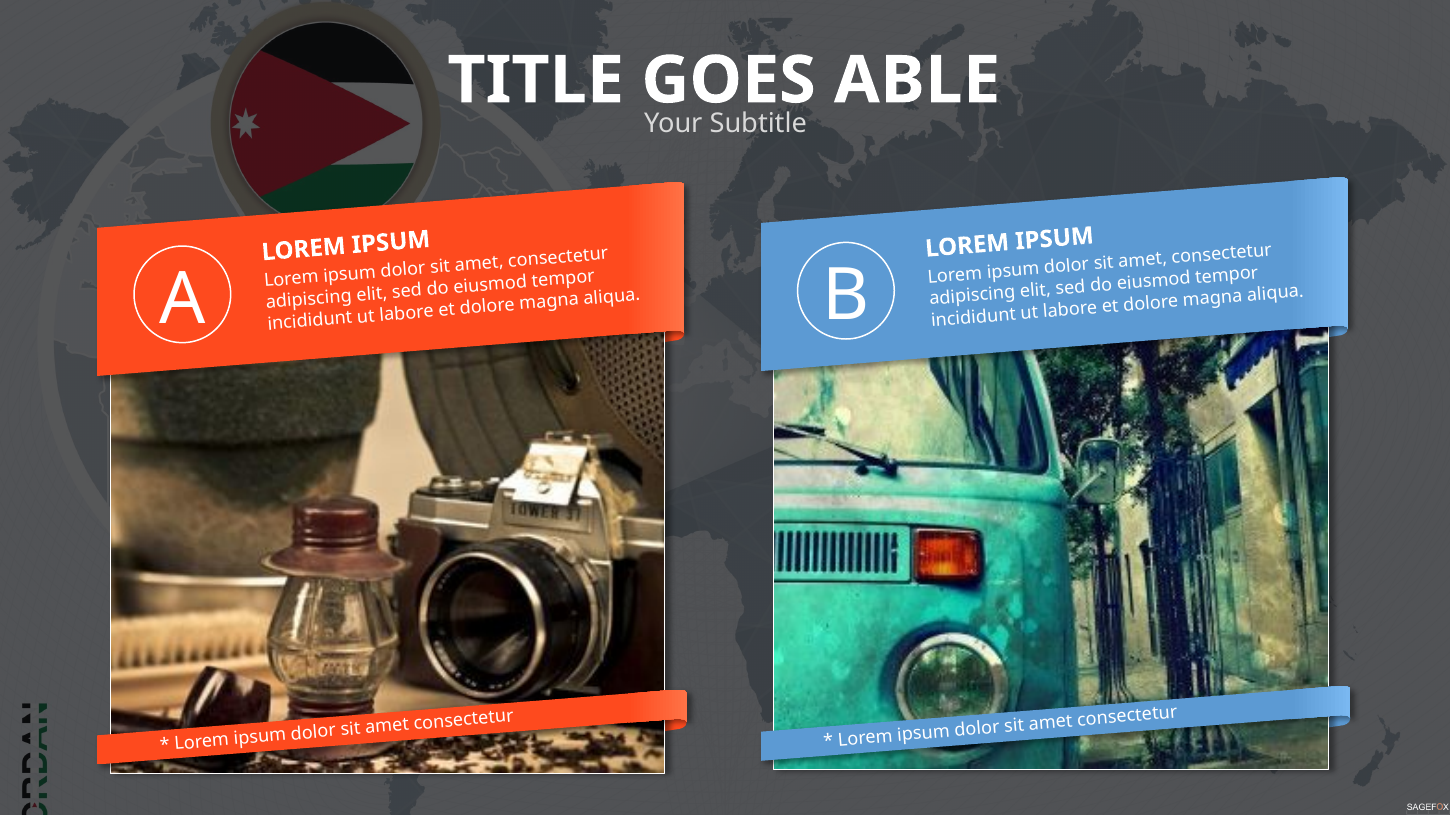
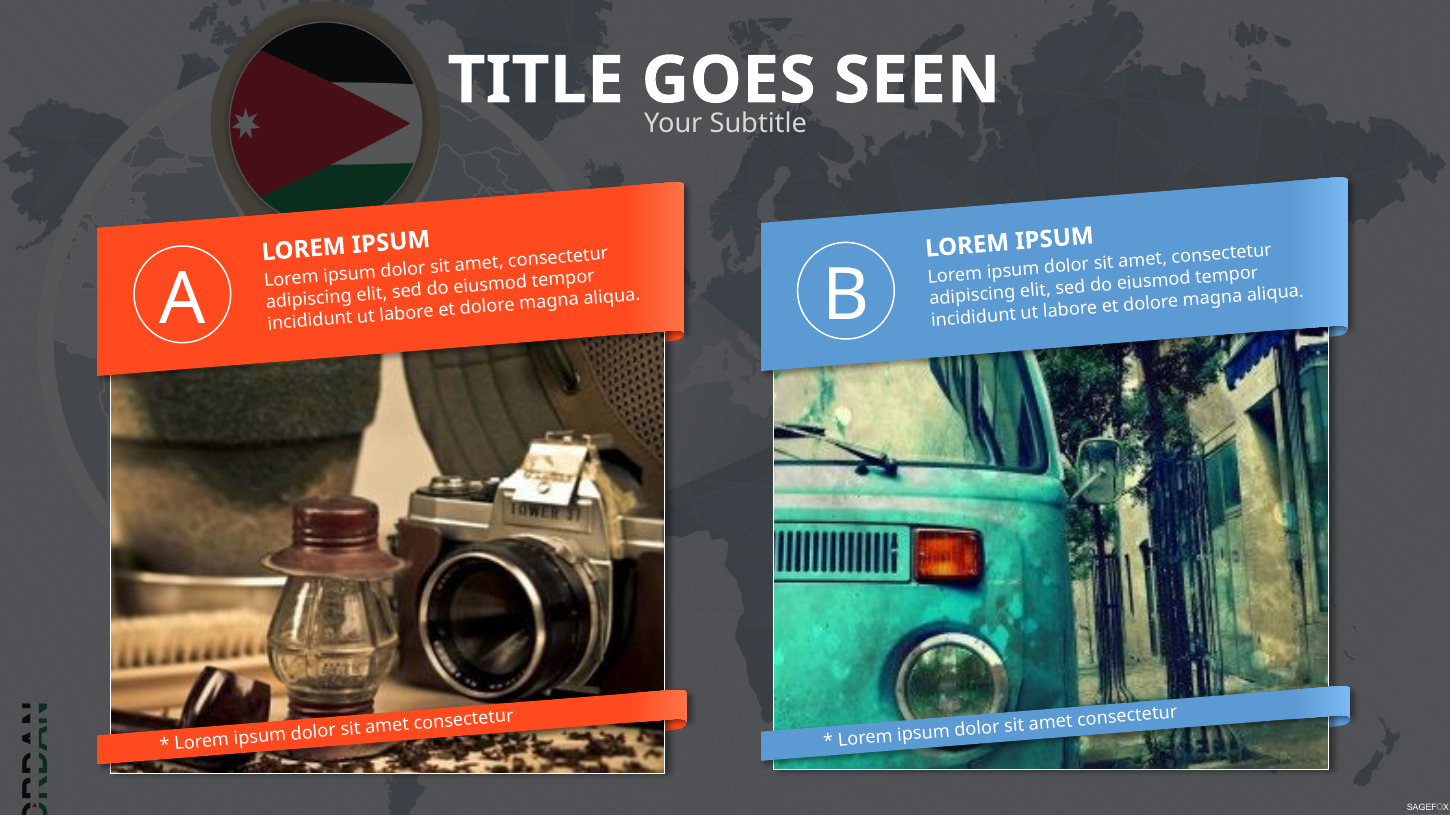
ABLE: ABLE -> SEEN (917, 81)
